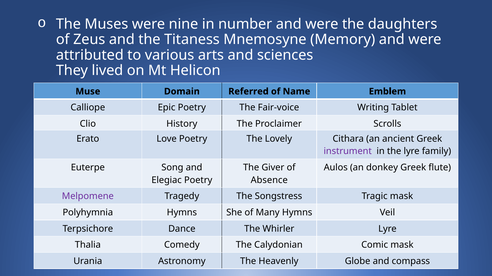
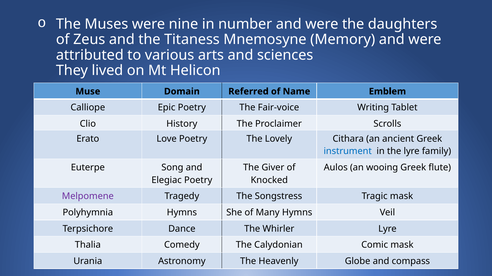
instrument colour: purple -> blue (348, 152)
donkey: donkey -> wooing (382, 168)
Absence: Absence -> Knocked (269, 180)
